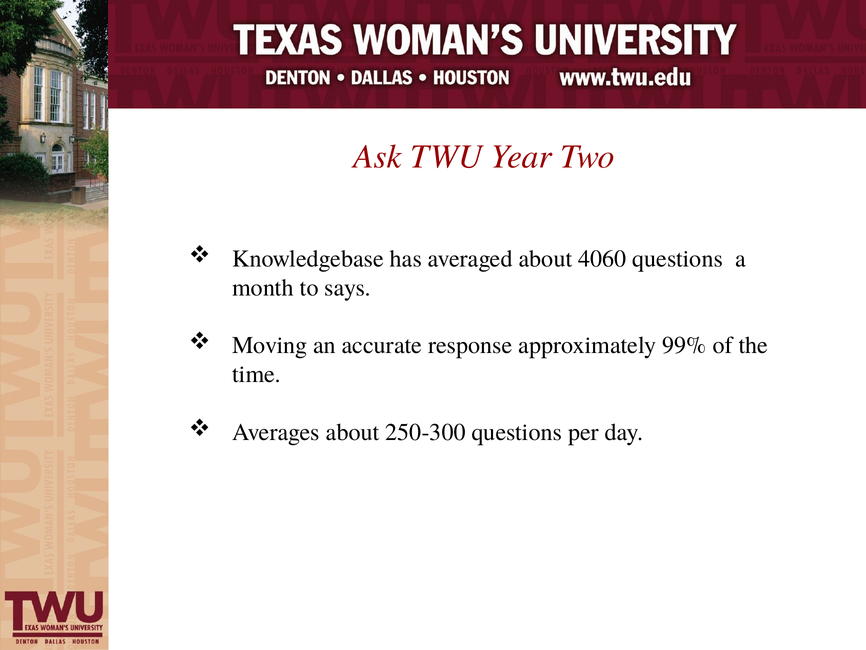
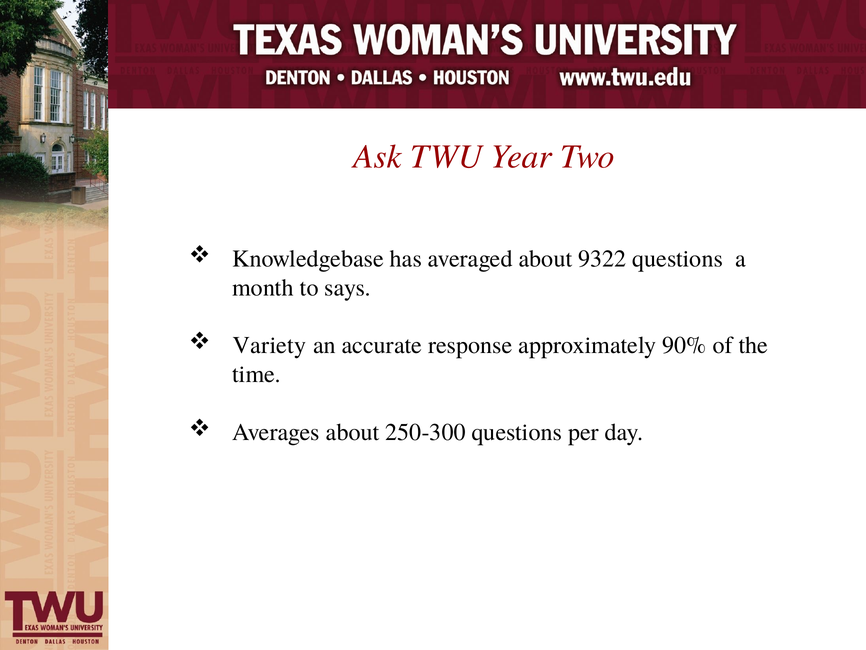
4060: 4060 -> 9322 (602, 259)
Moving: Moving -> Variety (270, 345)
99%: 99% -> 90% (684, 345)
